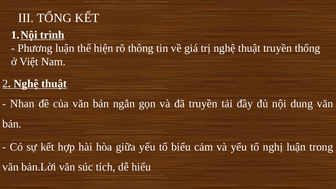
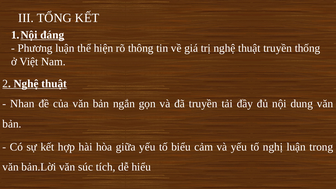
trình: trình -> đáng (52, 35)
